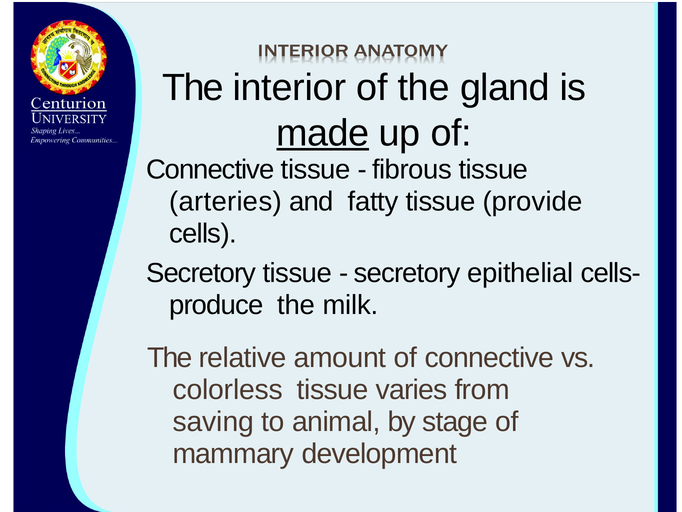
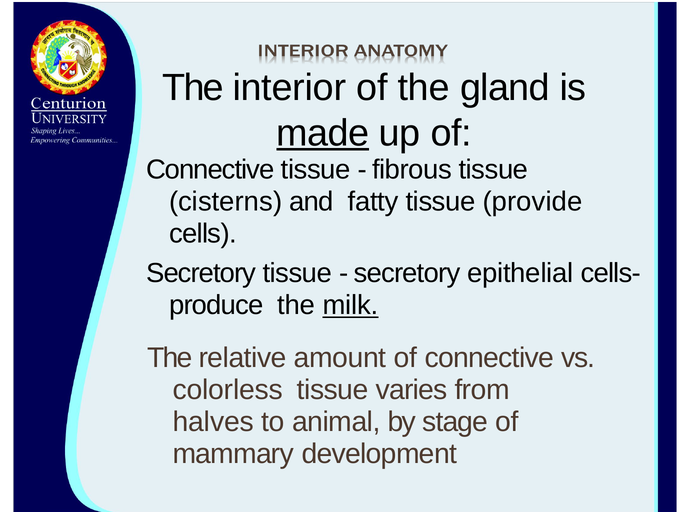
arteries: arteries -> cisterns (226, 201)
milk underline: none -> present (351, 305)
saving: saving -> halves (213, 422)
